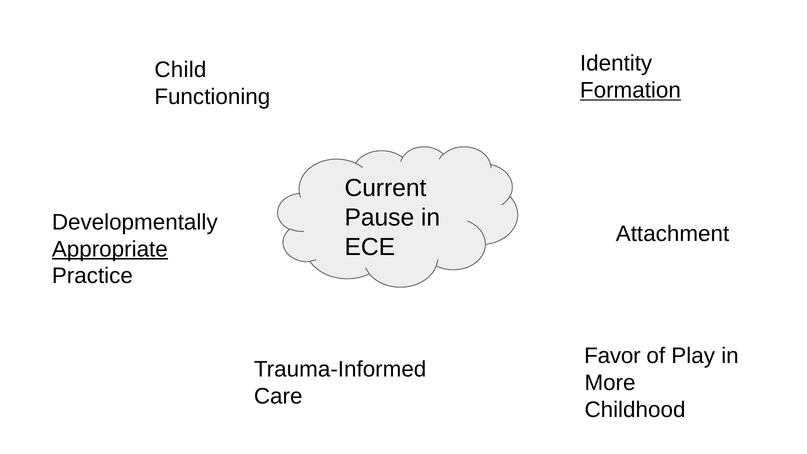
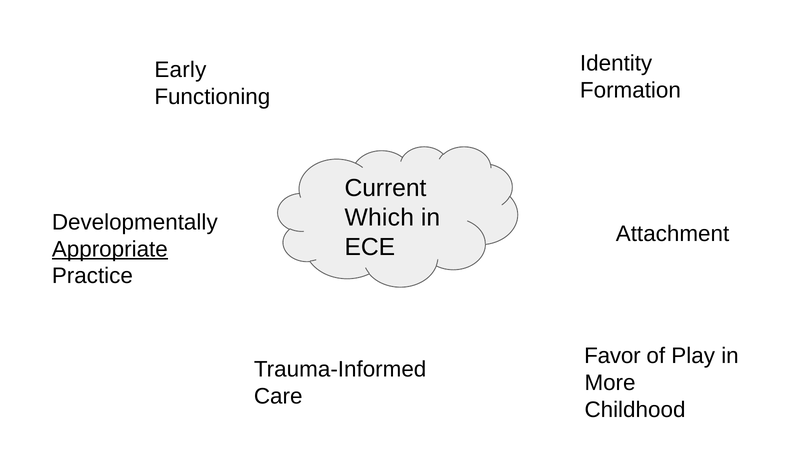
Child: Child -> Early (180, 70)
Formation underline: present -> none (630, 90)
Pause: Pause -> Which (379, 218)
